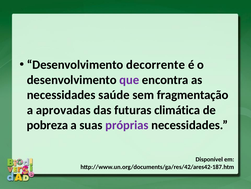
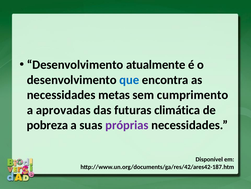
decorrente: decorrente -> atualmente (156, 64)
que colour: purple -> blue (129, 80)
saúde: saúde -> metas (114, 95)
fragmentação: fragmentação -> cumprimento (193, 95)
